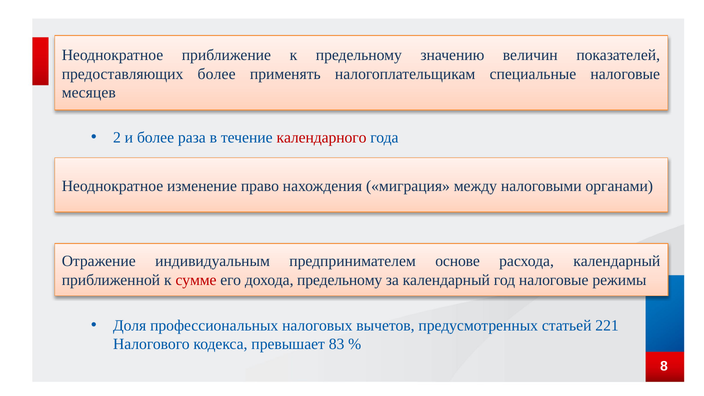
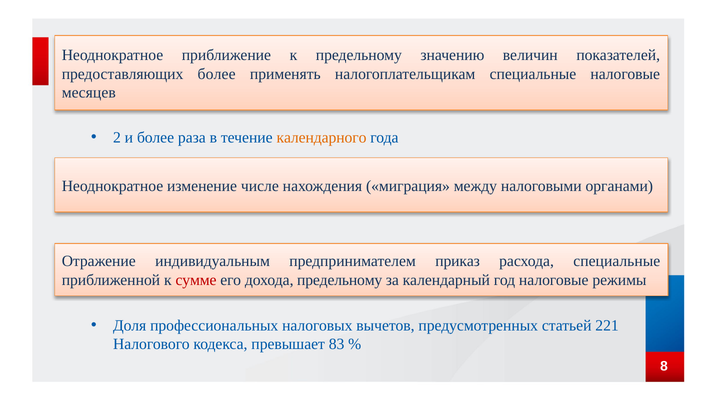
календарного colour: red -> orange (322, 137)
право: право -> числе (260, 186)
основе: основе -> приказ (458, 261)
расхода календарный: календарный -> специальные (617, 261)
